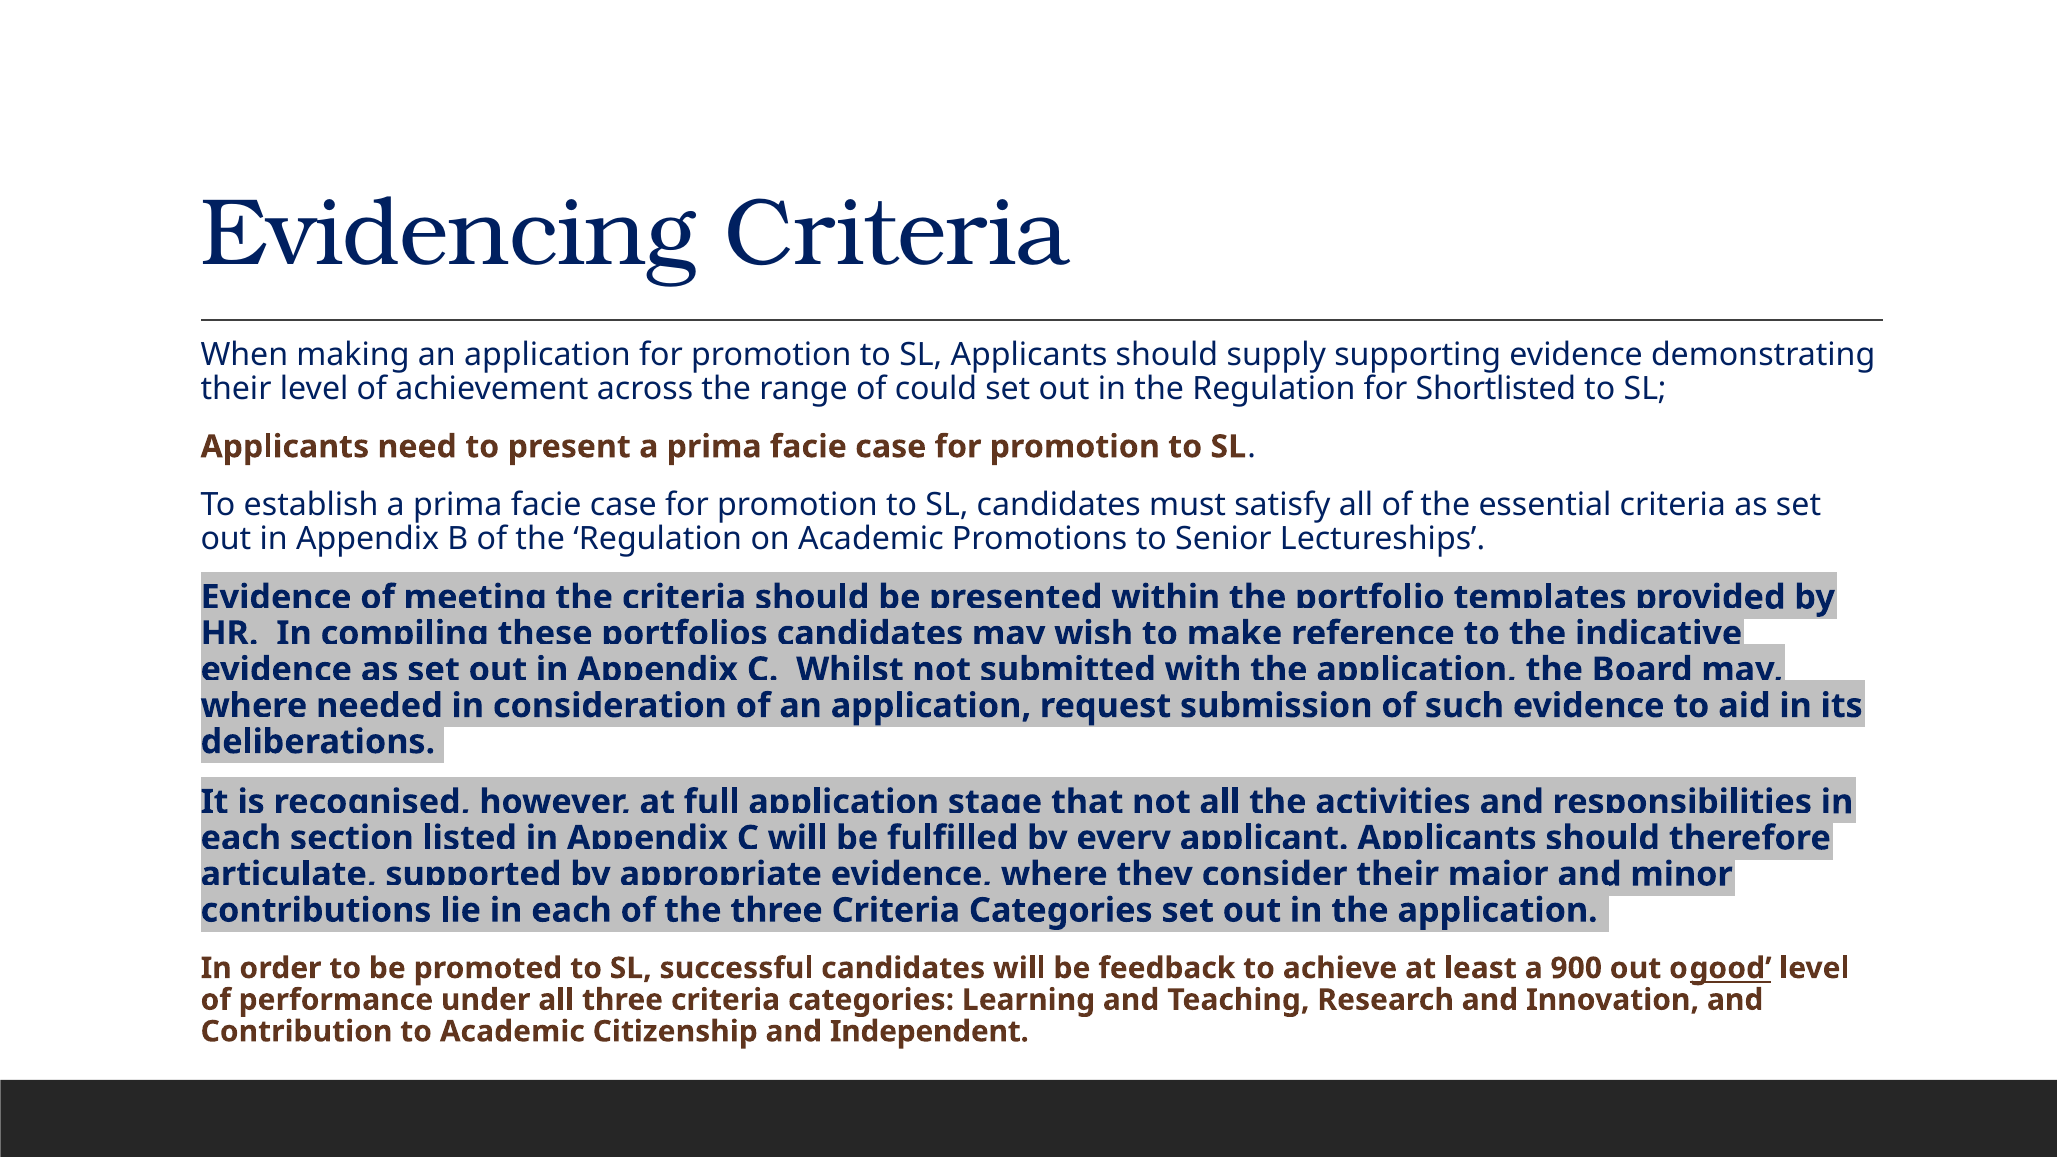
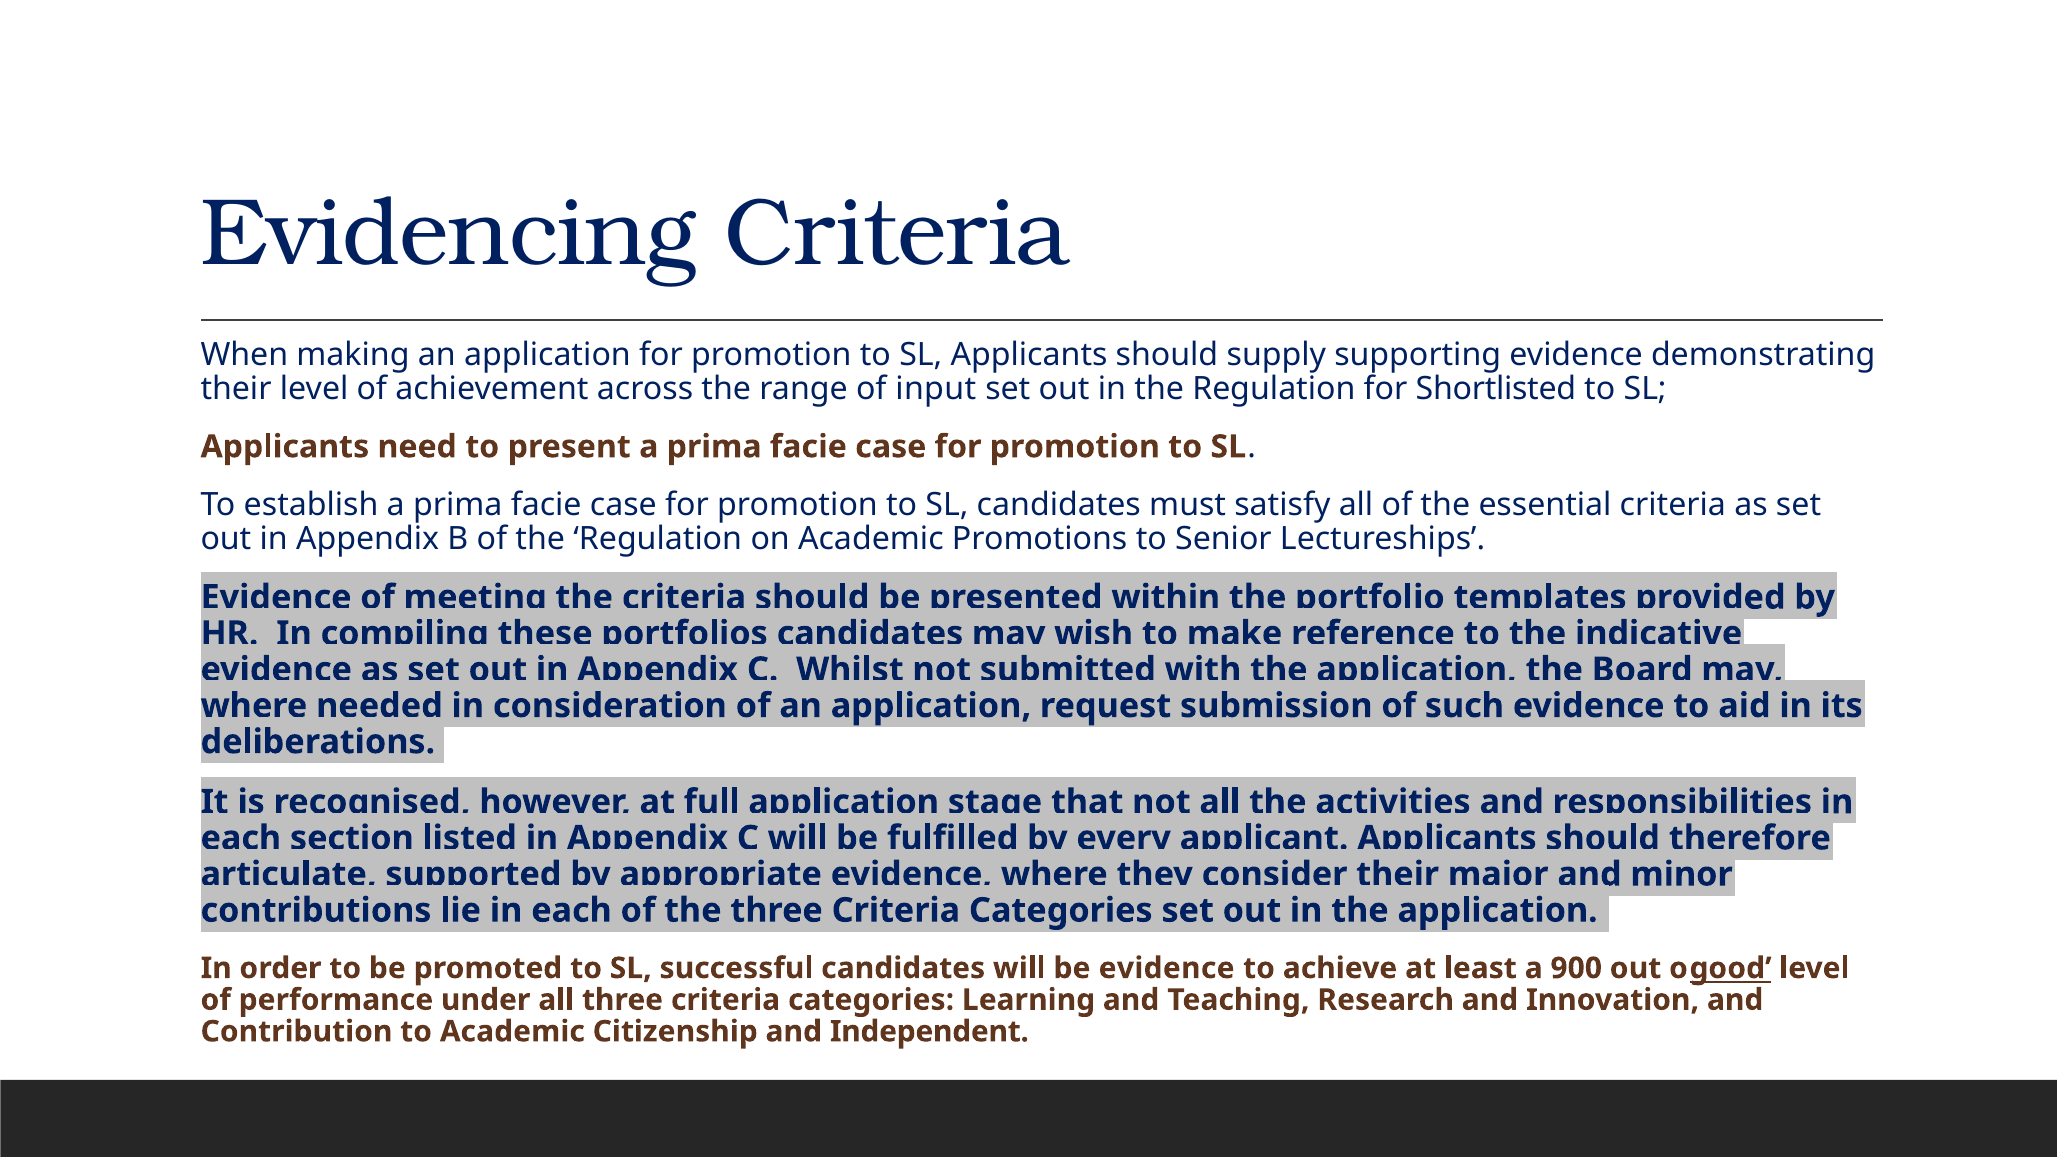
could: could -> input (936, 389)
be feedback: feedback -> evidence (1167, 968)
